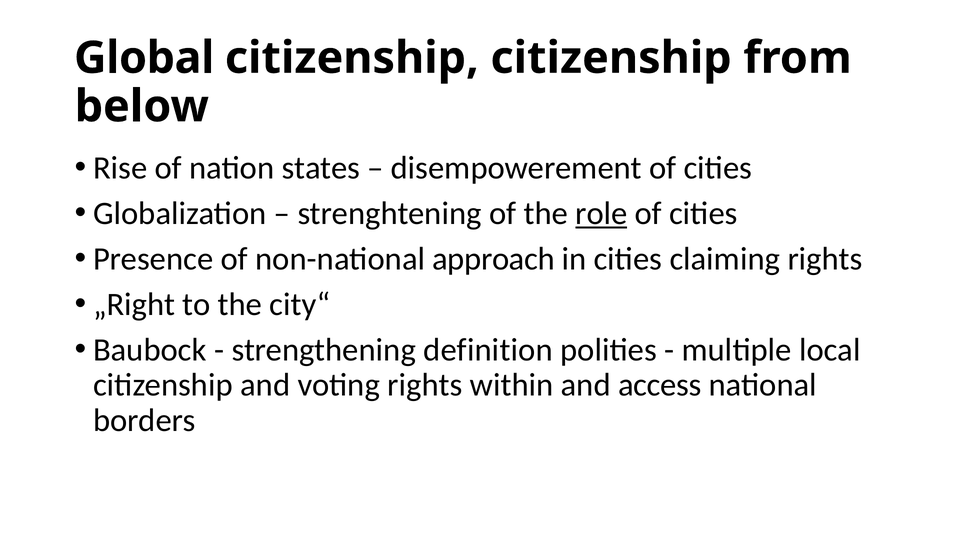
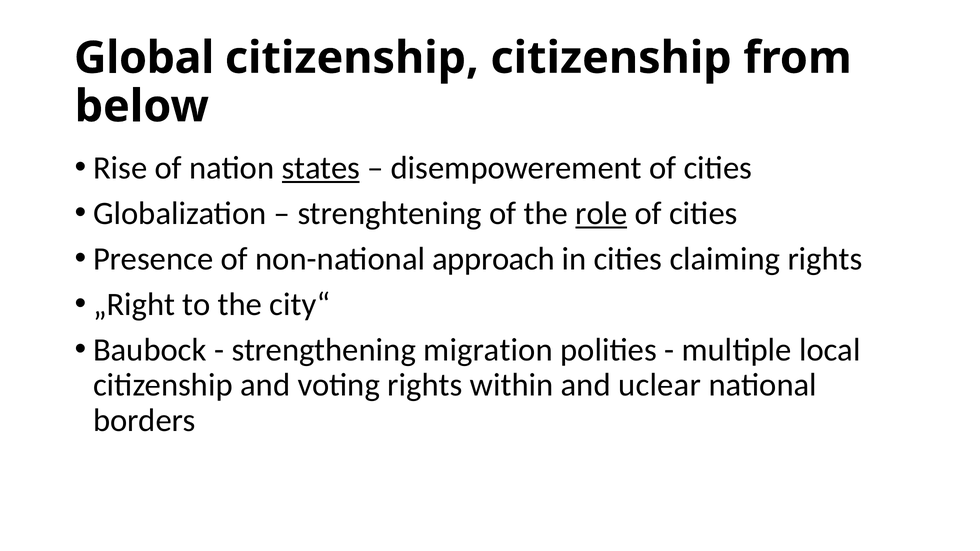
states underline: none -> present (321, 168)
definition: definition -> migration (488, 350)
access: access -> uclear (660, 385)
